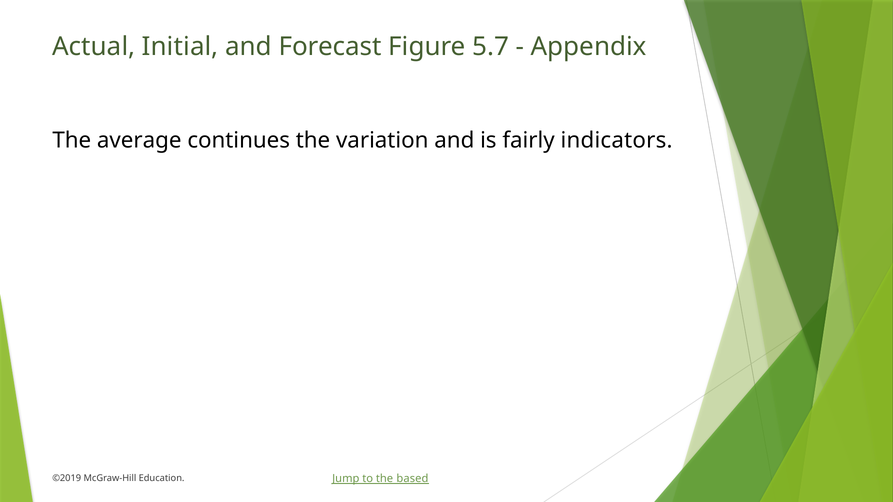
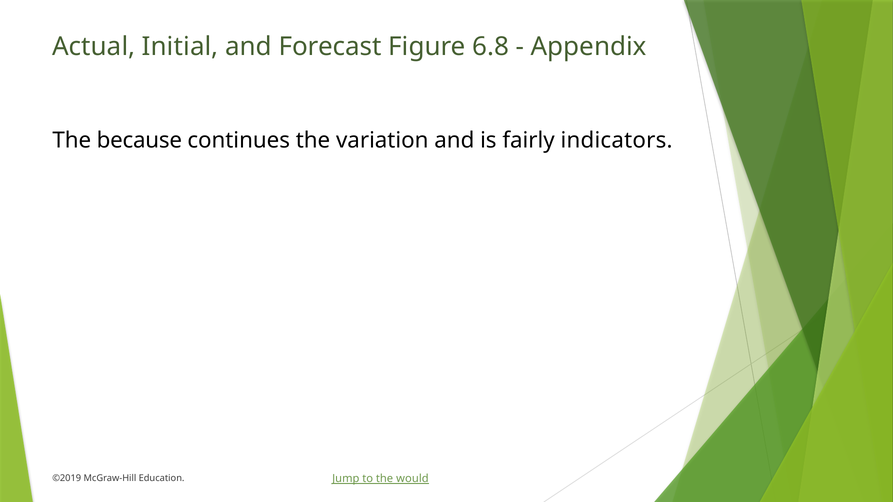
5.7: 5.7 -> 6.8 (491, 47)
average: average -> because (139, 140)
based: based -> would (412, 479)
